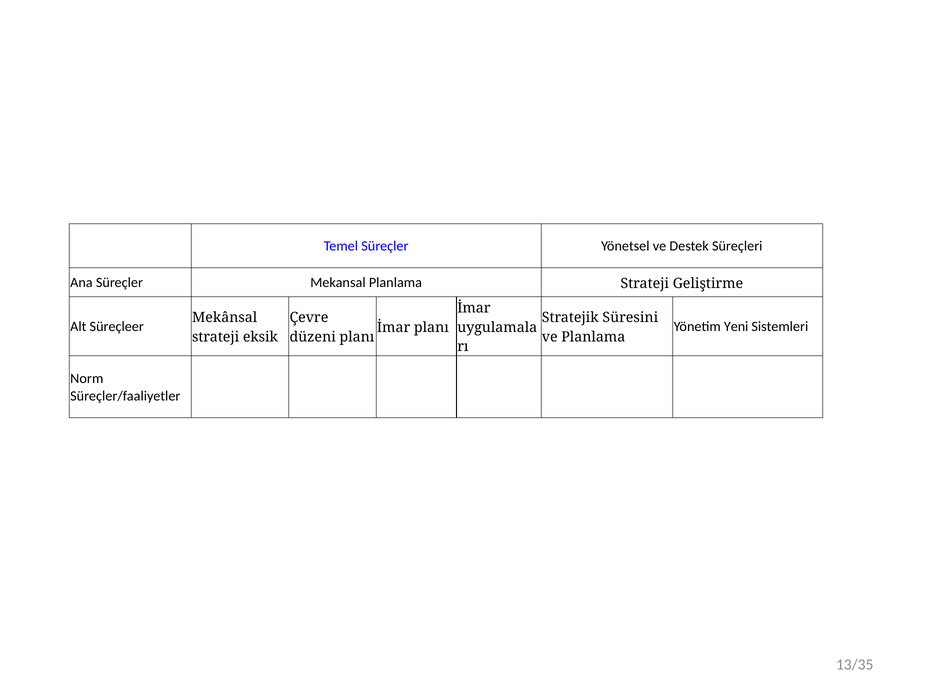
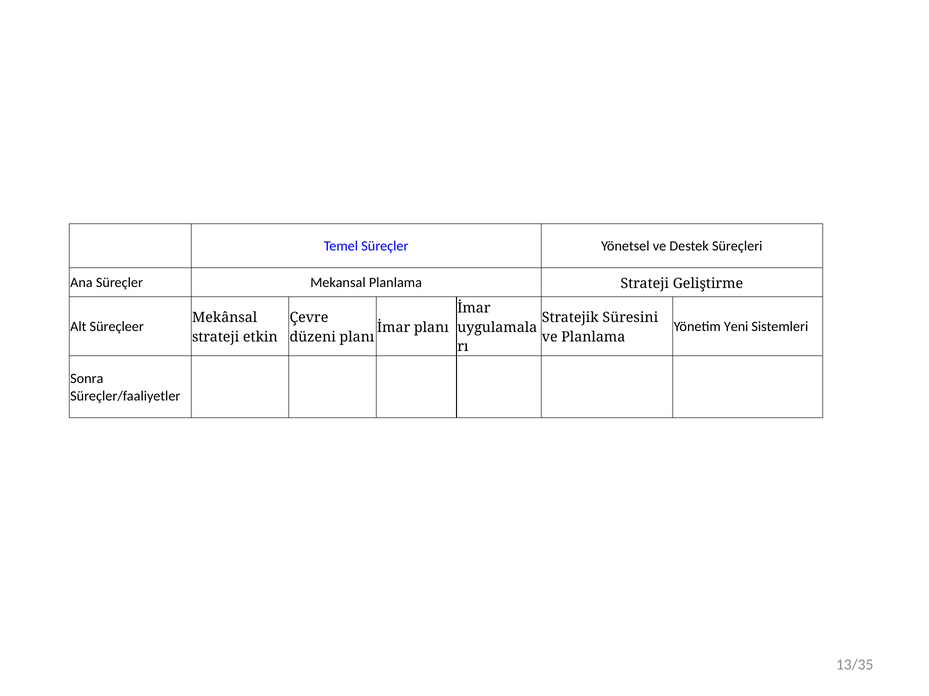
eksik: eksik -> etkin (260, 337)
Norm: Norm -> Sonra (87, 379)
